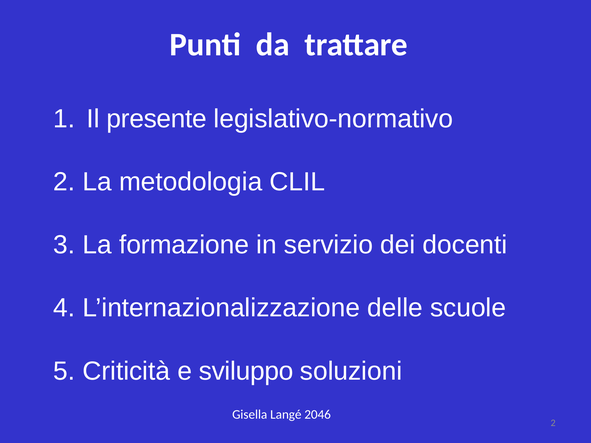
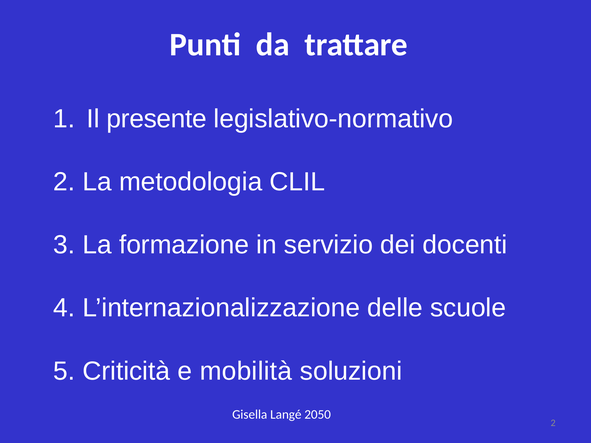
sviluppo: sviluppo -> mobilità (246, 371)
2046: 2046 -> 2050 (318, 415)
